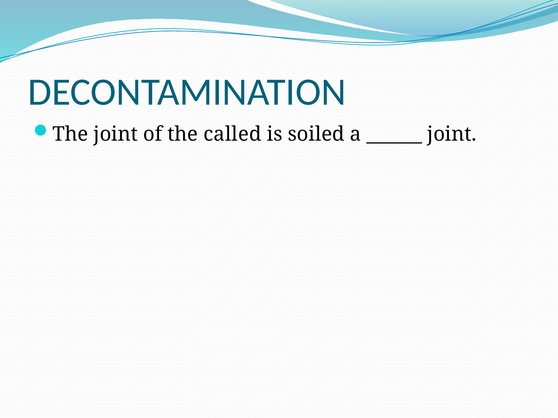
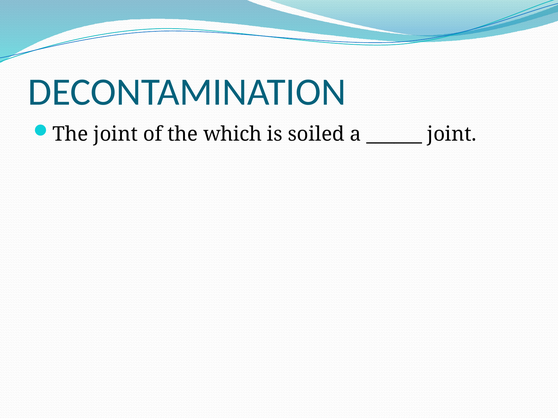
called: called -> which (233, 134)
